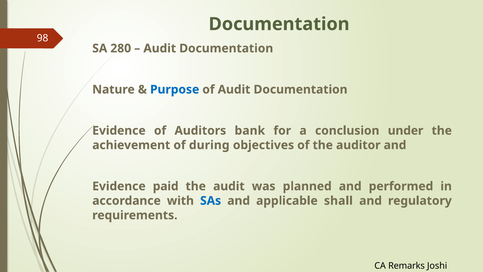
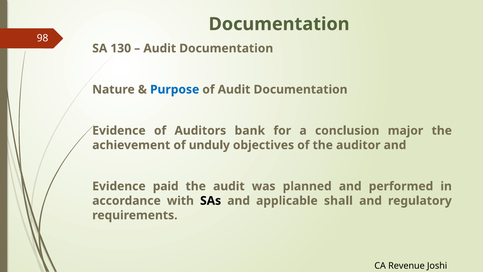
280: 280 -> 130 (121, 48)
under: under -> major (405, 130)
during: during -> unduly (209, 145)
SAs colour: blue -> black (211, 201)
Remarks: Remarks -> Revenue (406, 266)
